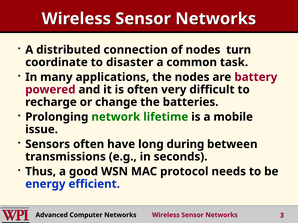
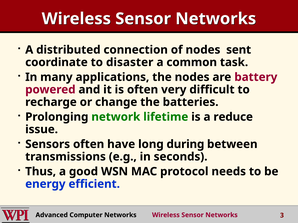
turn: turn -> sent (239, 50)
mobile: mobile -> reduce (233, 117)
